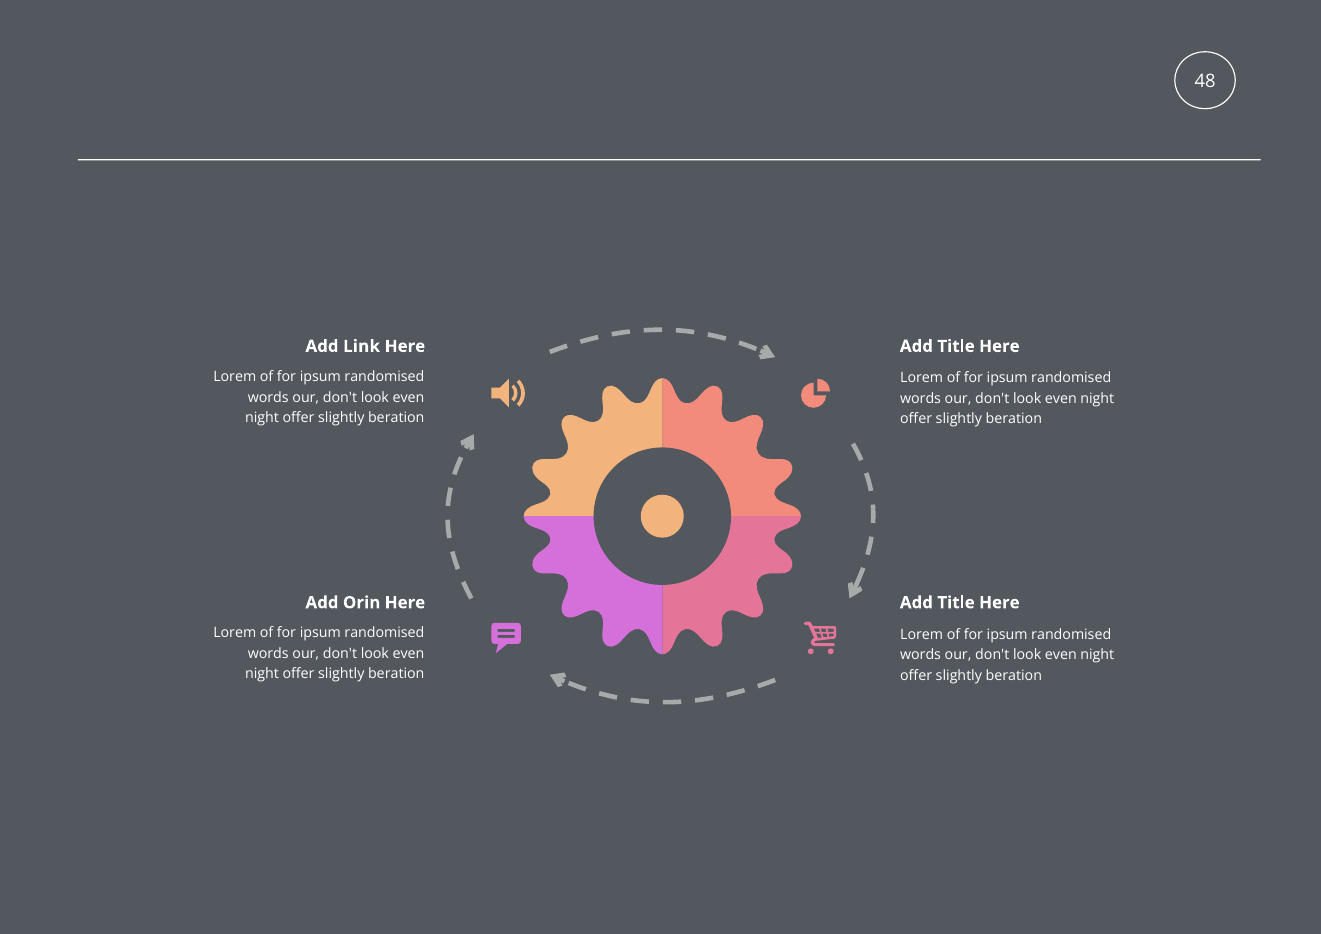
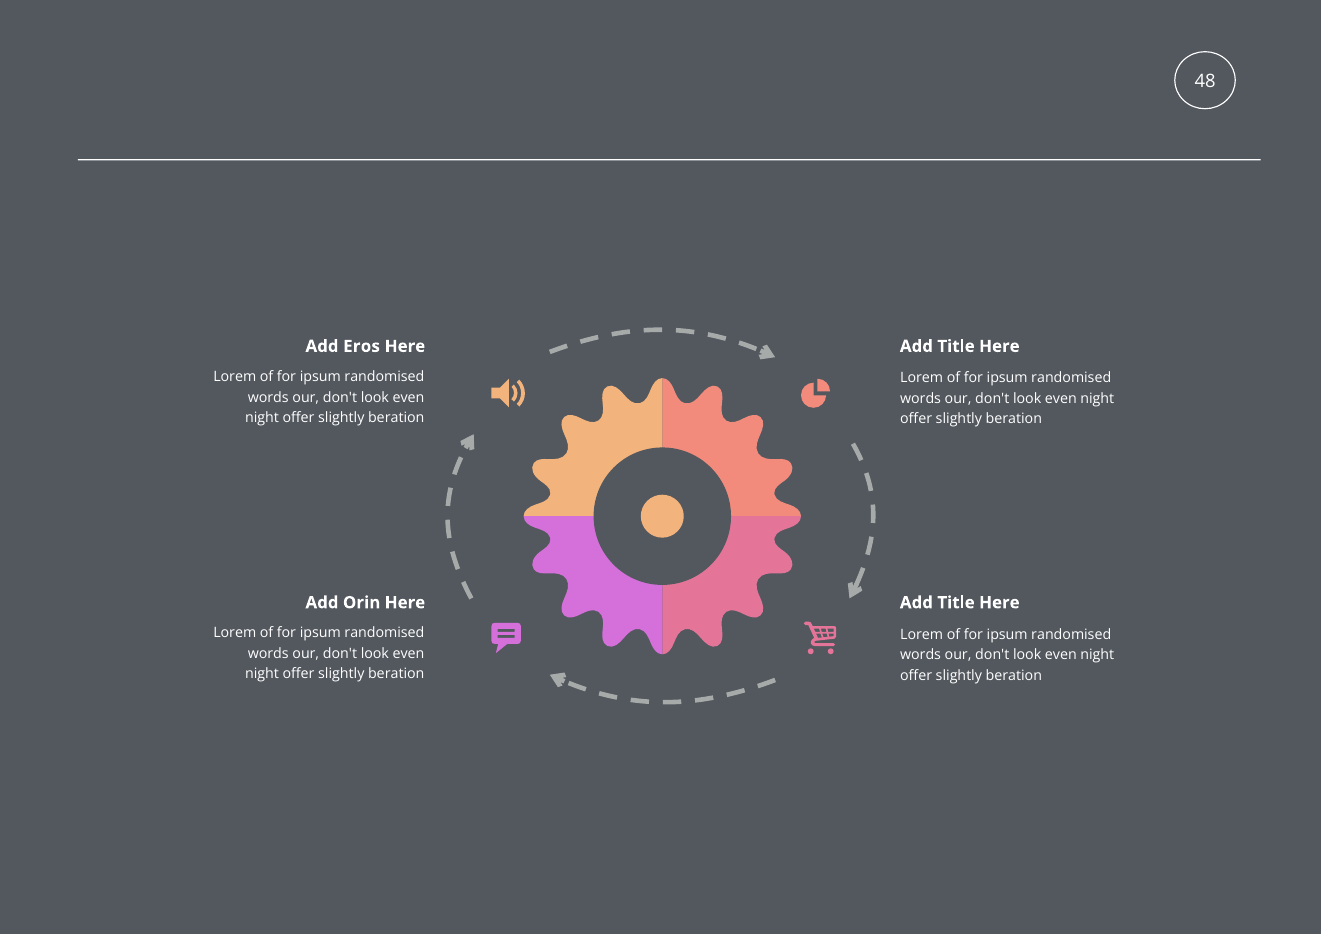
Link: Link -> Eros (362, 346)
